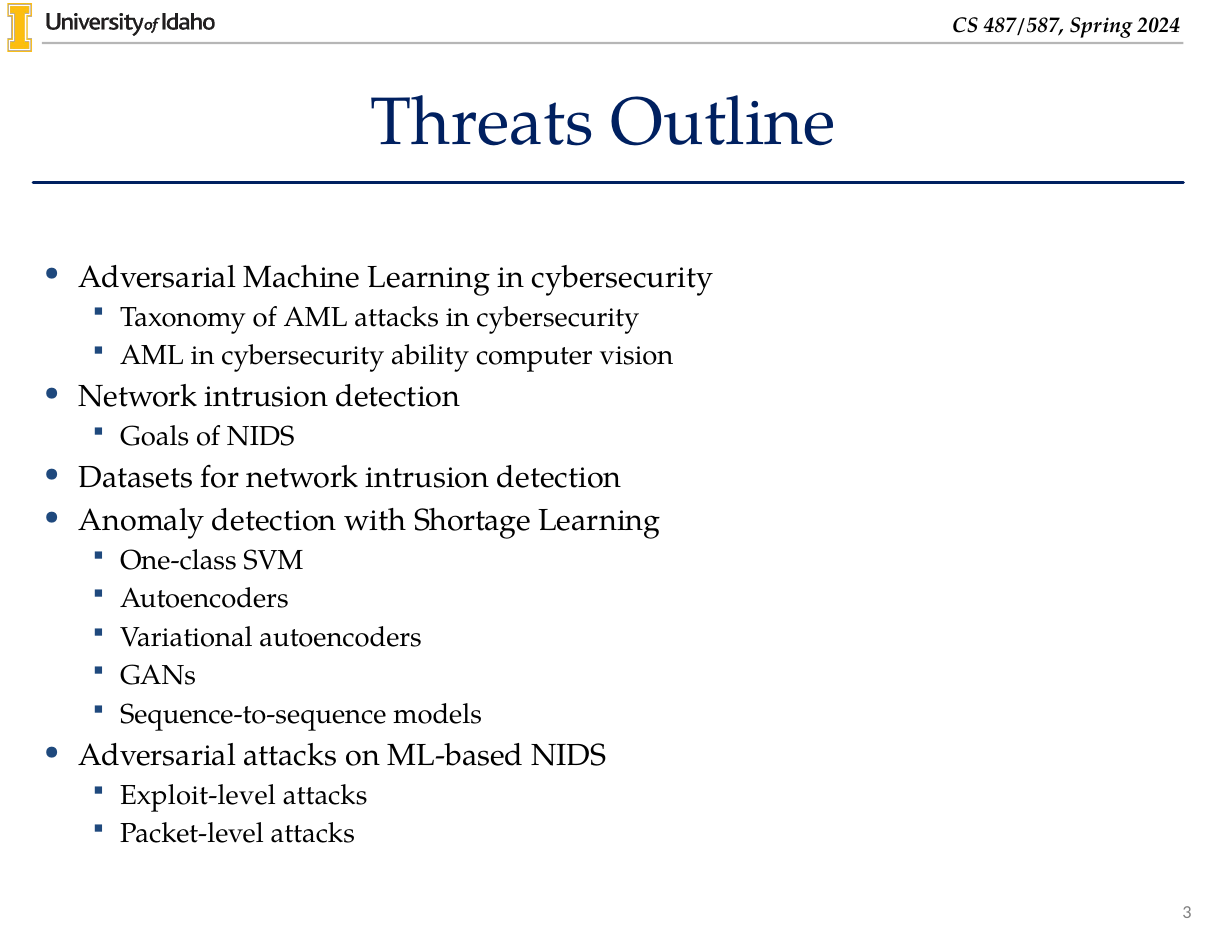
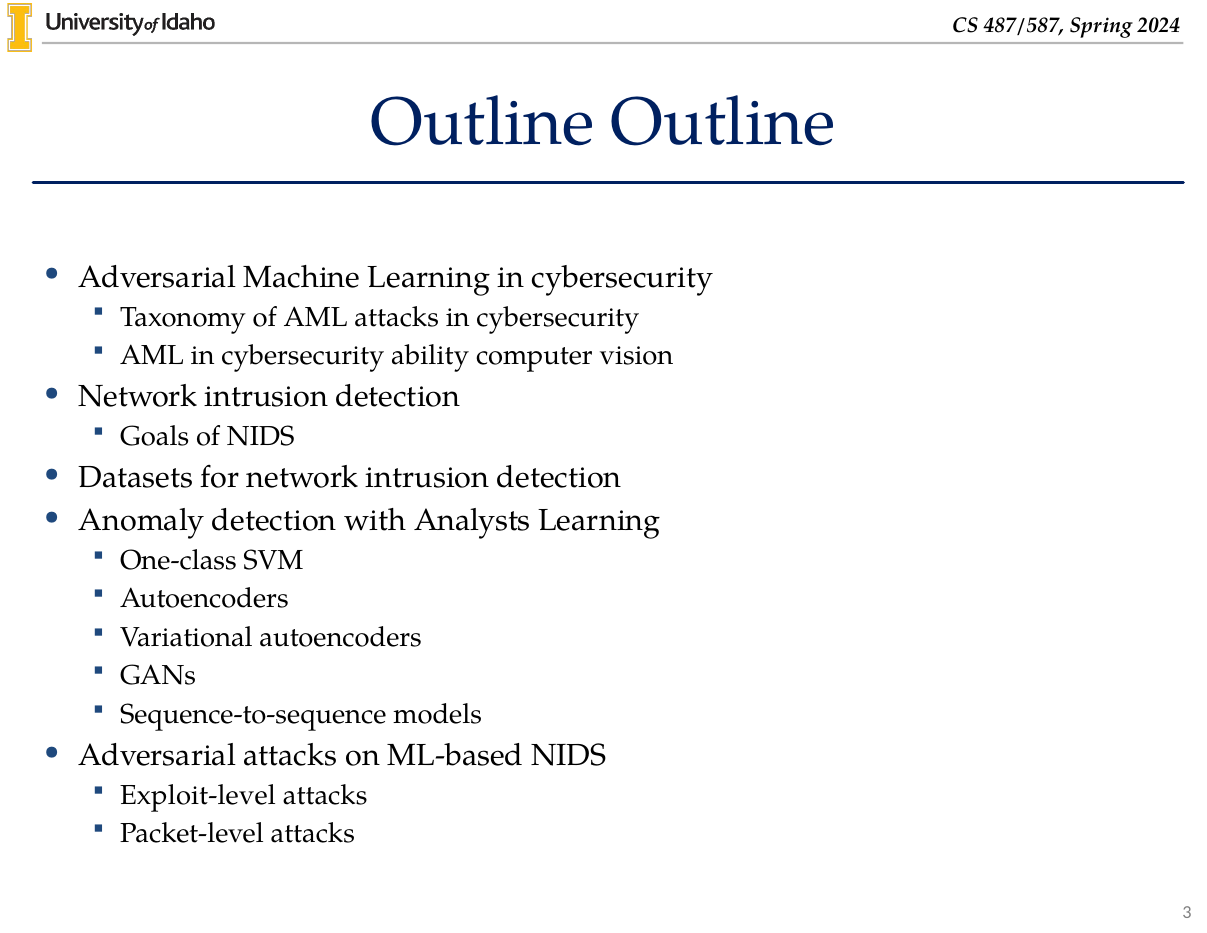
Threats: Threats -> Outline (483, 123)
Shortage: Shortage -> Analysts (473, 520)
